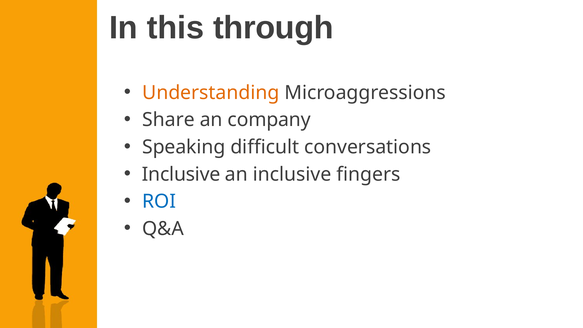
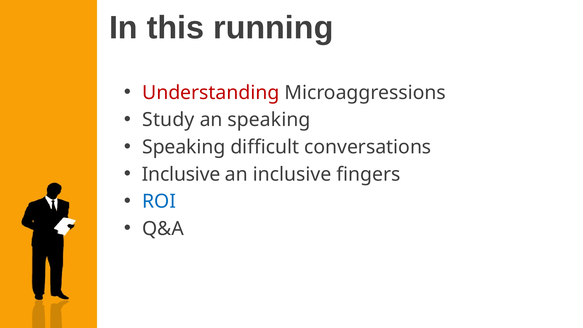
through: through -> running (273, 28)
Understanding colour: orange -> red (211, 93)
Share: Share -> Study (168, 120)
an company: company -> speaking (269, 120)
